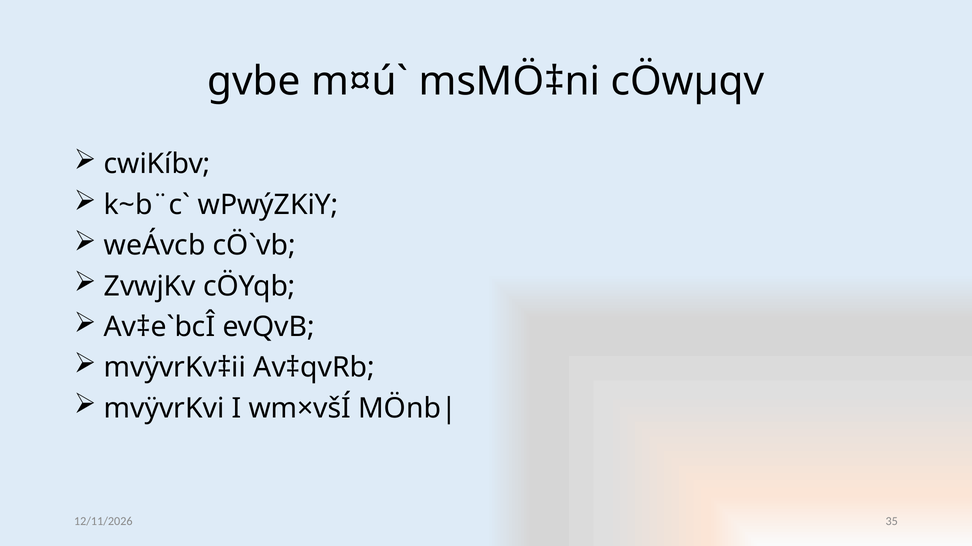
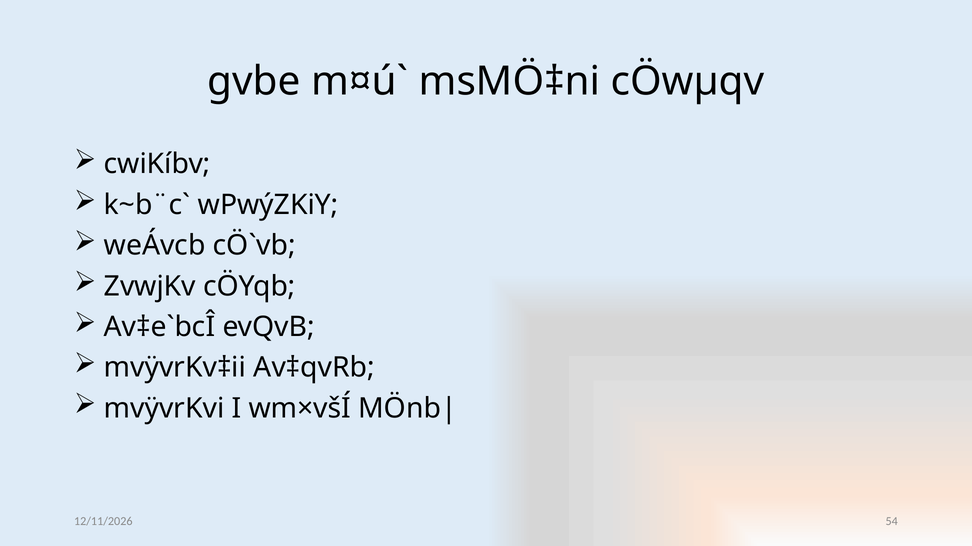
35: 35 -> 54 (892, 522)
